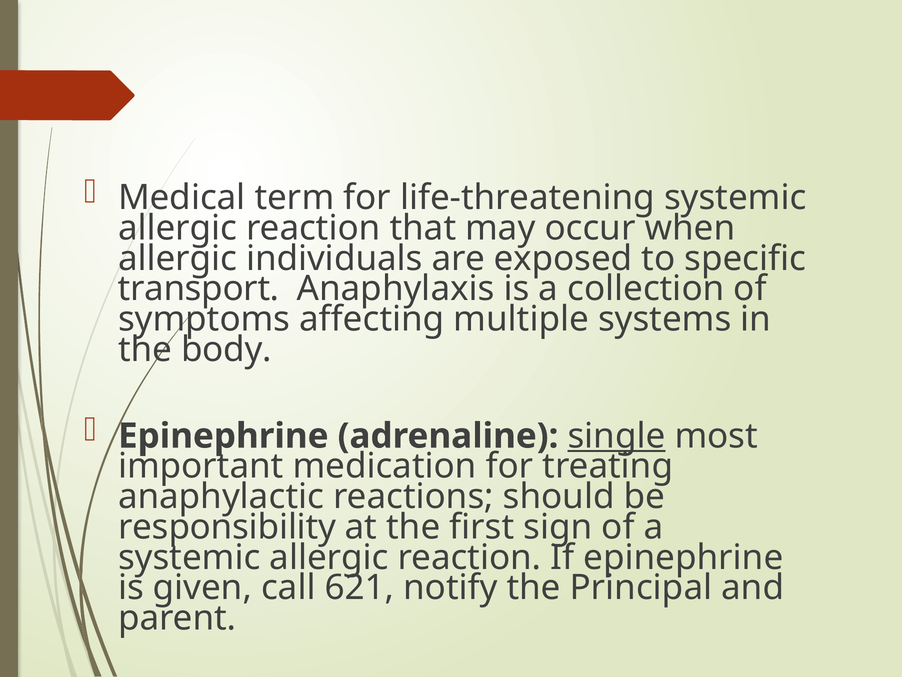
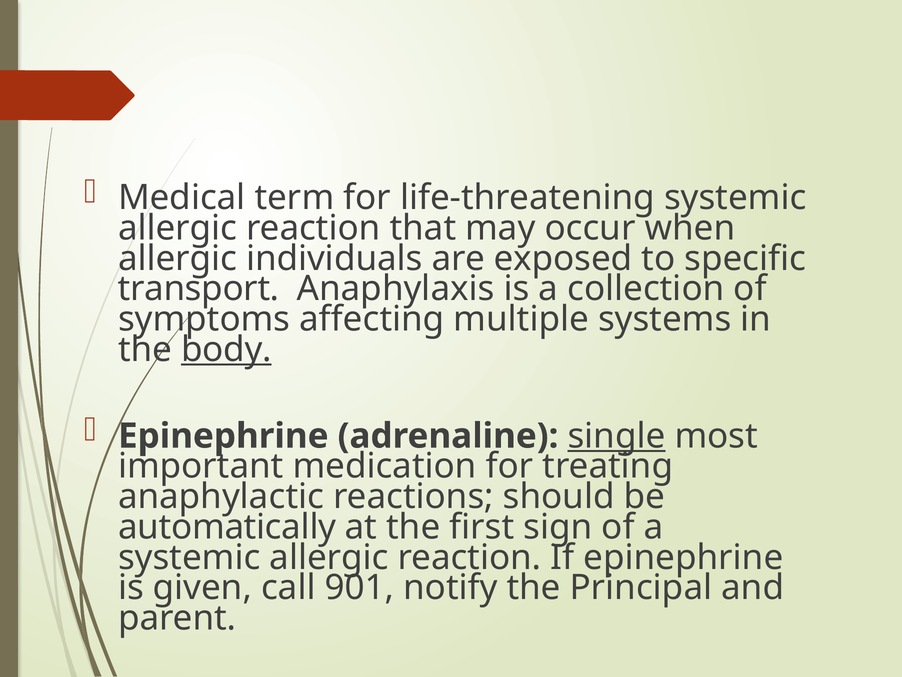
body underline: none -> present (226, 349)
responsibility: responsibility -> automatically (227, 527)
621: 621 -> 901 (359, 587)
